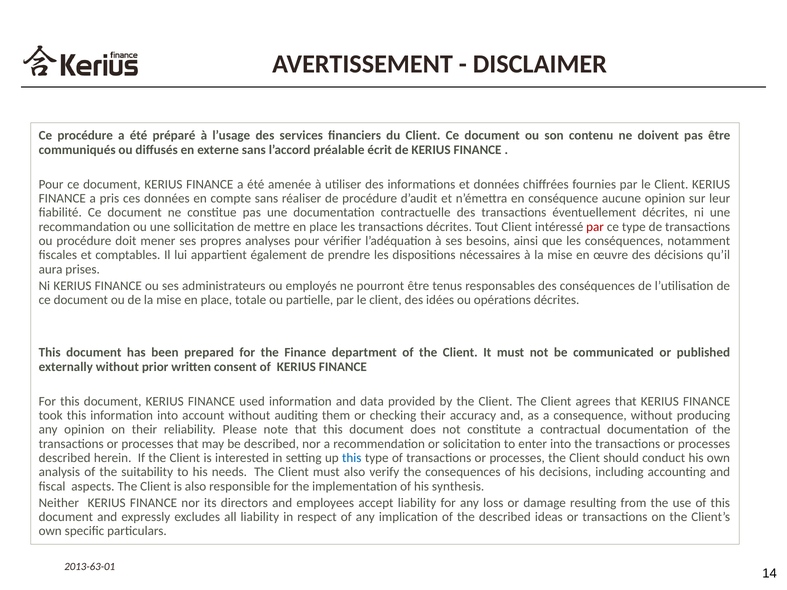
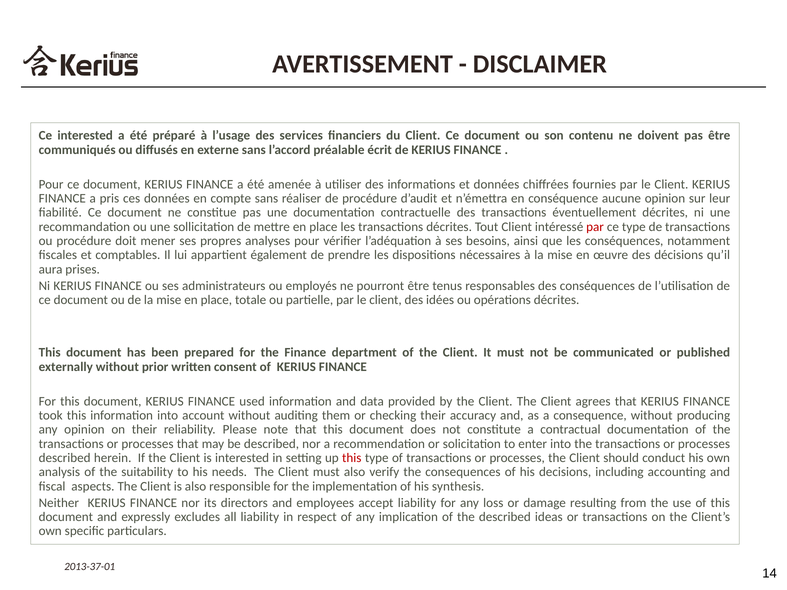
Ce procédure: procédure -> interested (85, 136)
this colour: blue -> red (352, 458)
2013-63-01: 2013-63-01 -> 2013-37-01 (90, 567)
